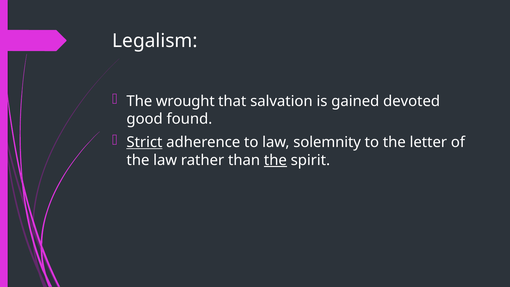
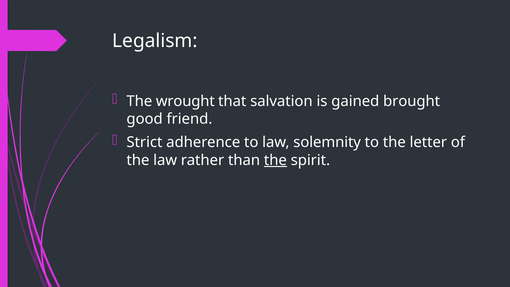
devoted: devoted -> brought (412, 101)
found: found -> friend (189, 119)
Strict underline: present -> none (144, 142)
